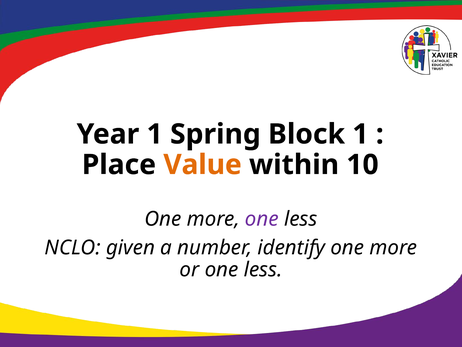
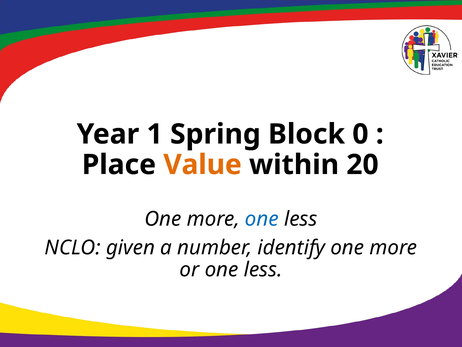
Block 1: 1 -> 0 (360, 134)
10: 10 -> 20 (362, 165)
one colour: purple -> blue (262, 219)
